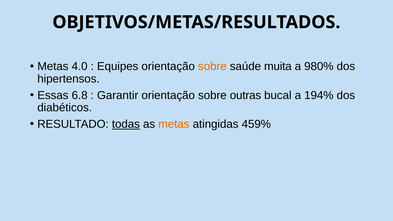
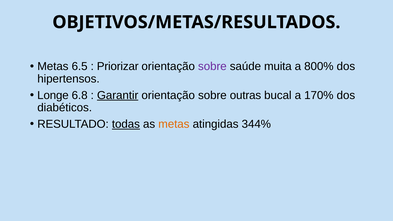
4.0: 4.0 -> 6.5 (80, 66)
Equipes: Equipes -> Priorizar (118, 66)
sobre colour: orange -> purple (212, 66)
980%: 980% -> 800% (319, 66)
Essas: Essas -> Longe (53, 95)
Garantir underline: none -> present (118, 95)
194%: 194% -> 170% (319, 95)
459%: 459% -> 344% (256, 124)
